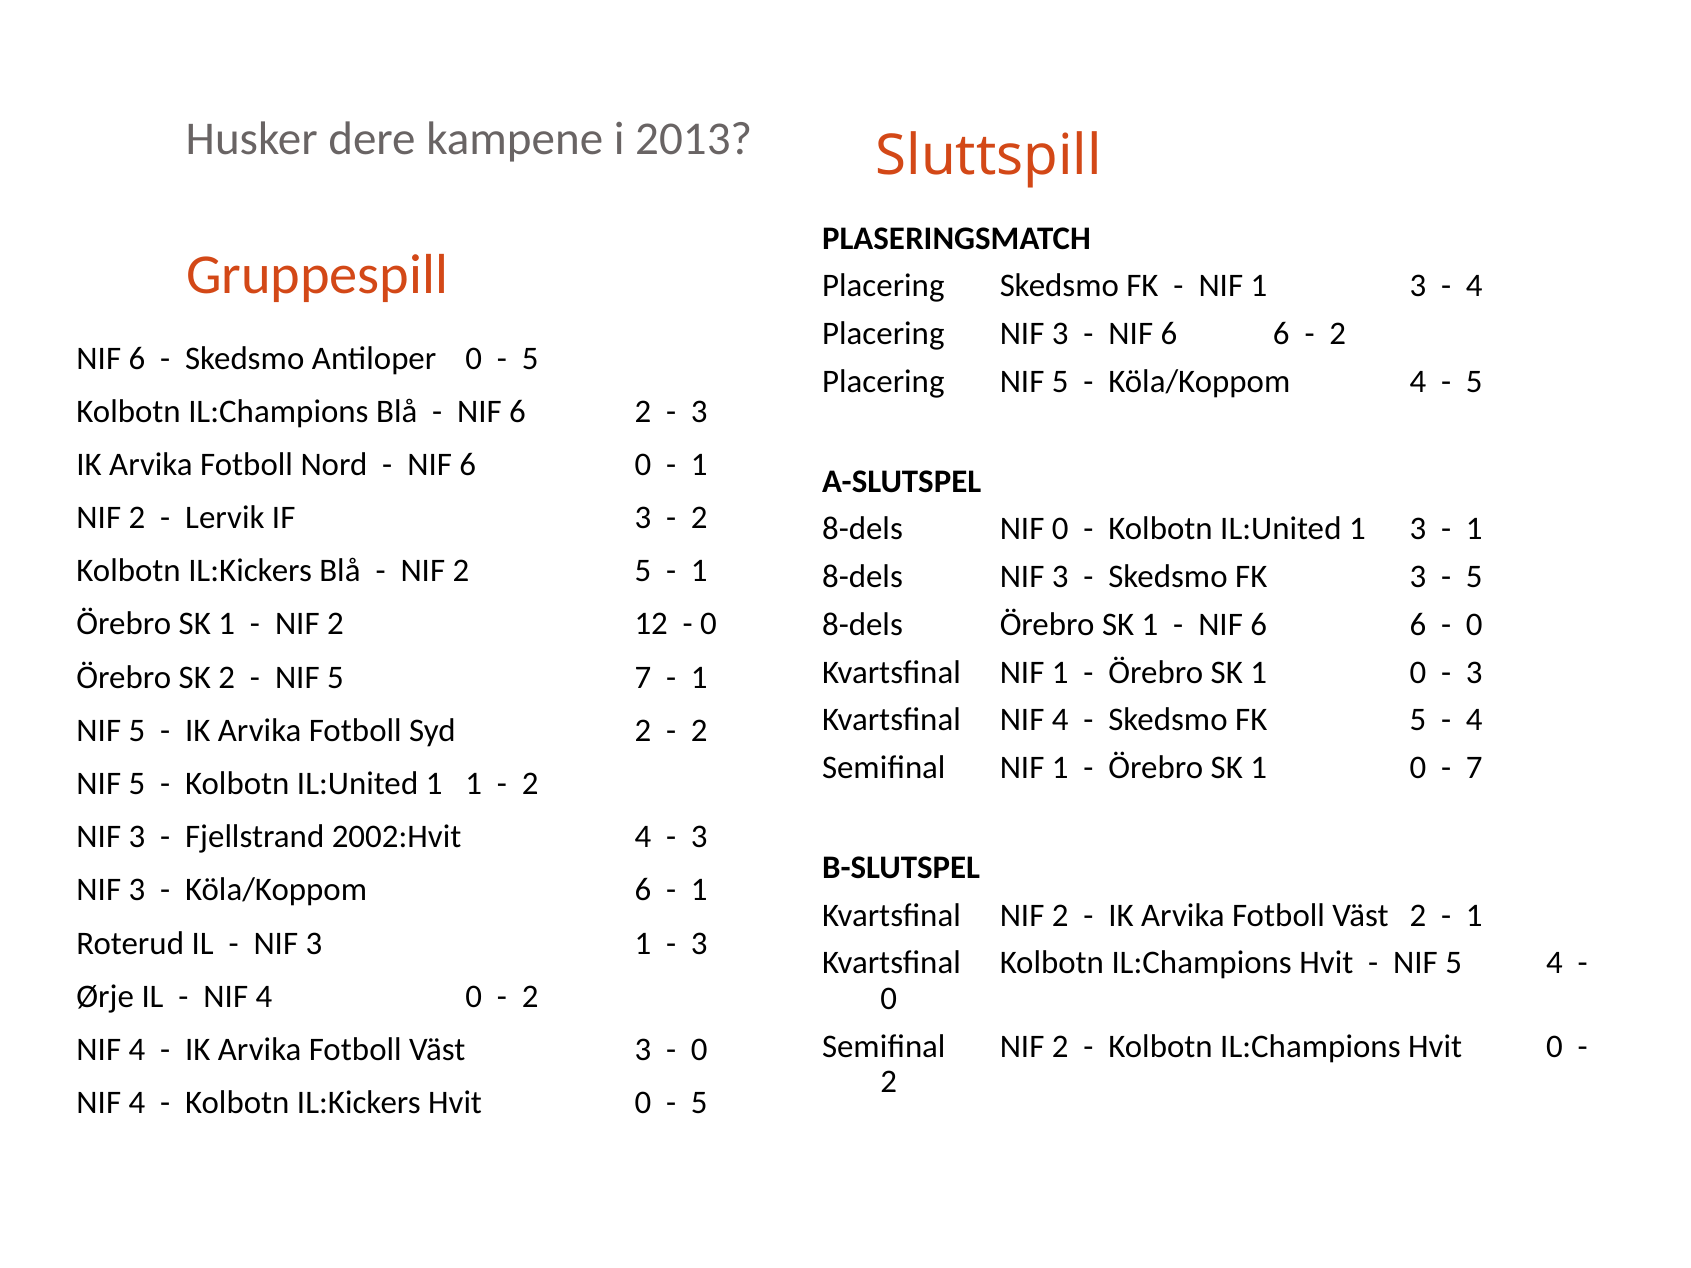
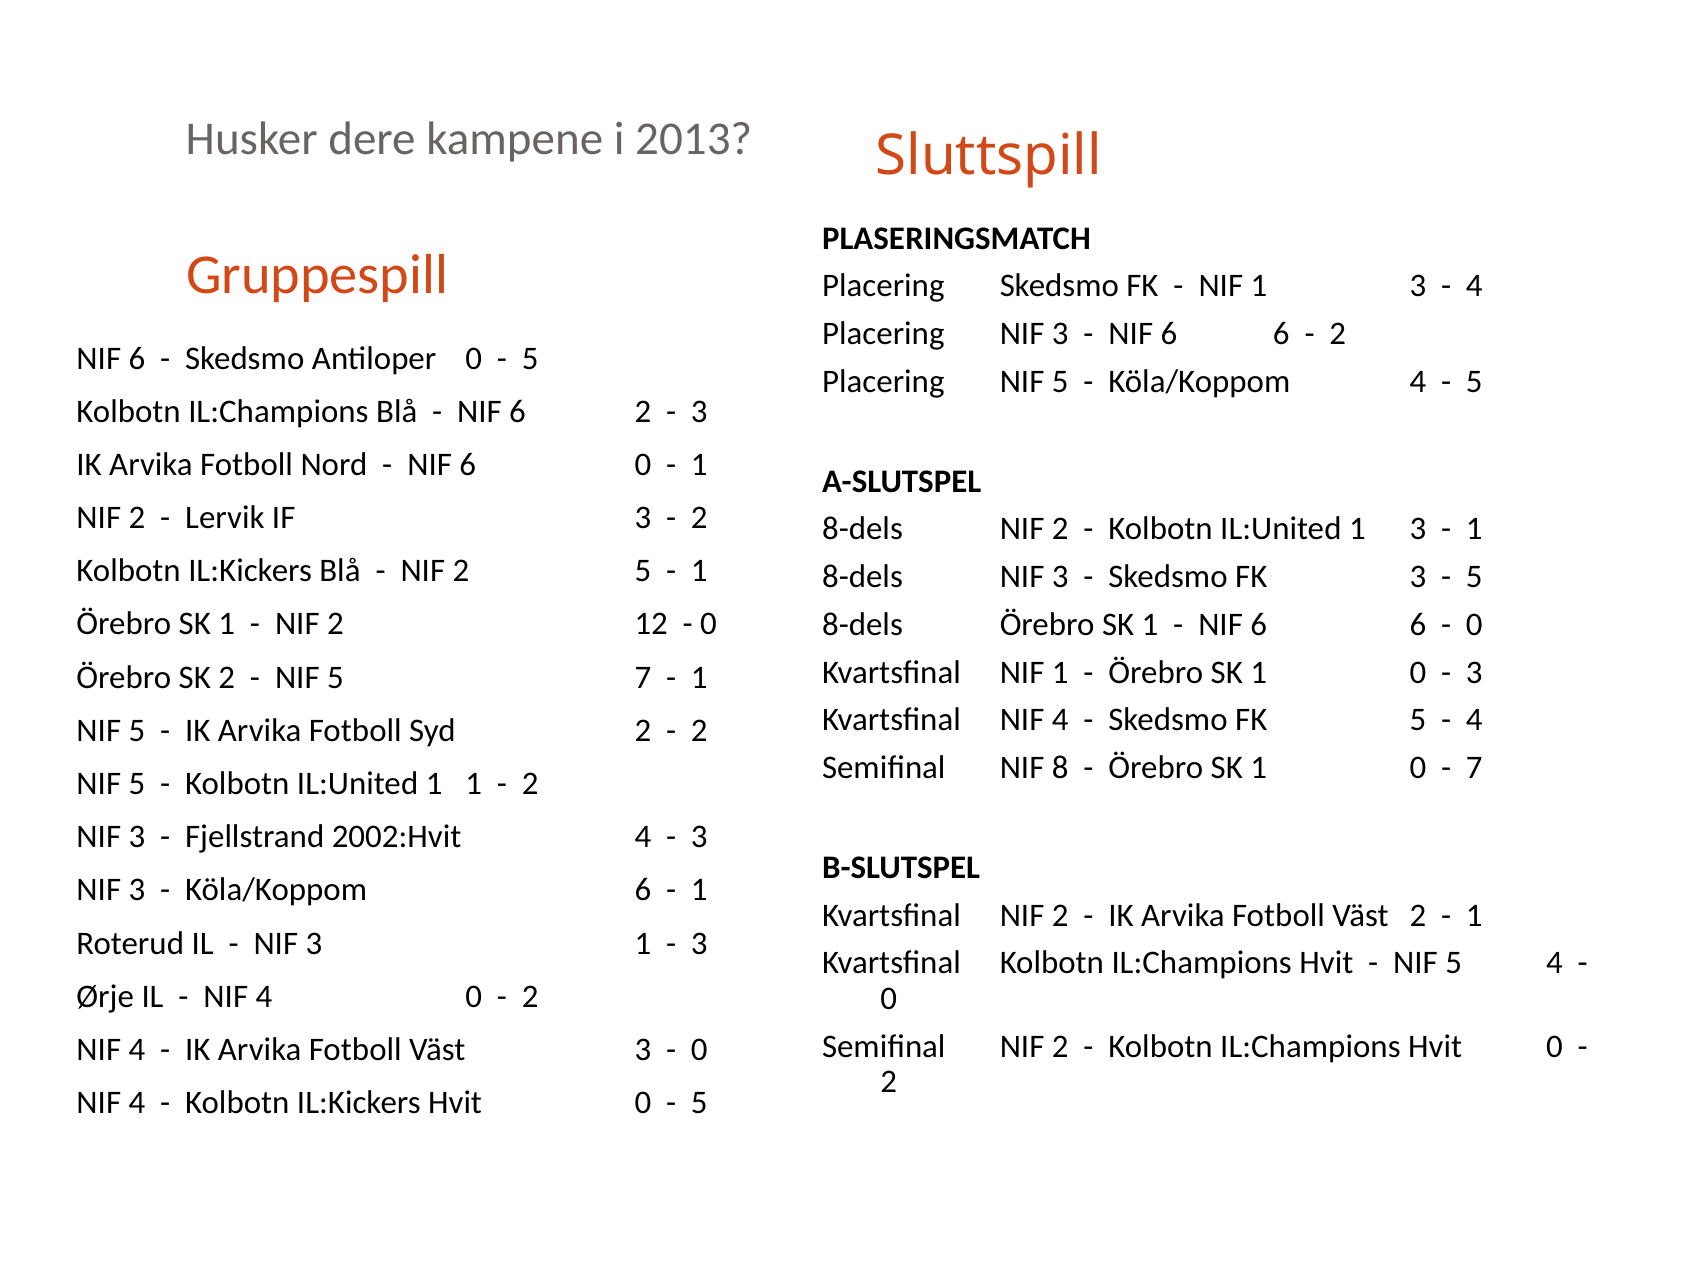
8-dels NIF 0: 0 -> 2 (1060, 529)
Semifinal NIF 1: 1 -> 8 (1060, 768)
